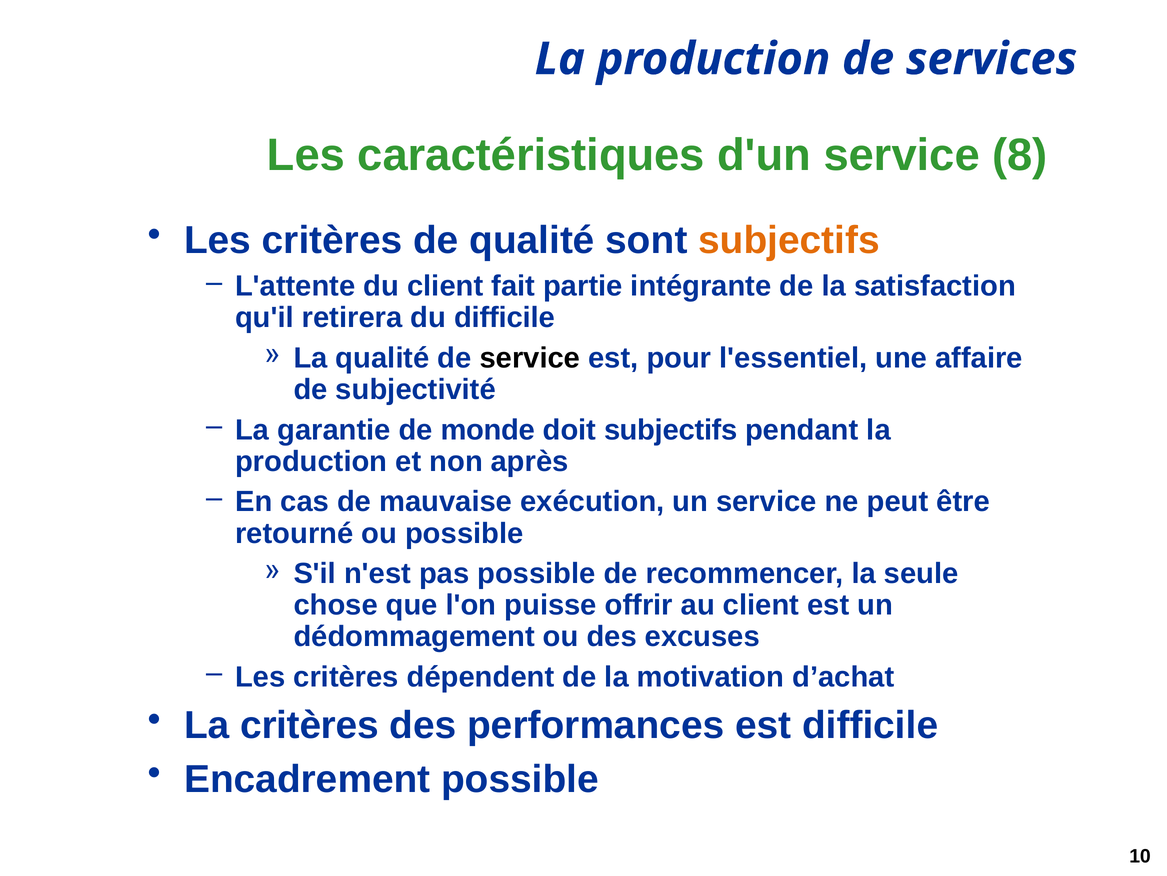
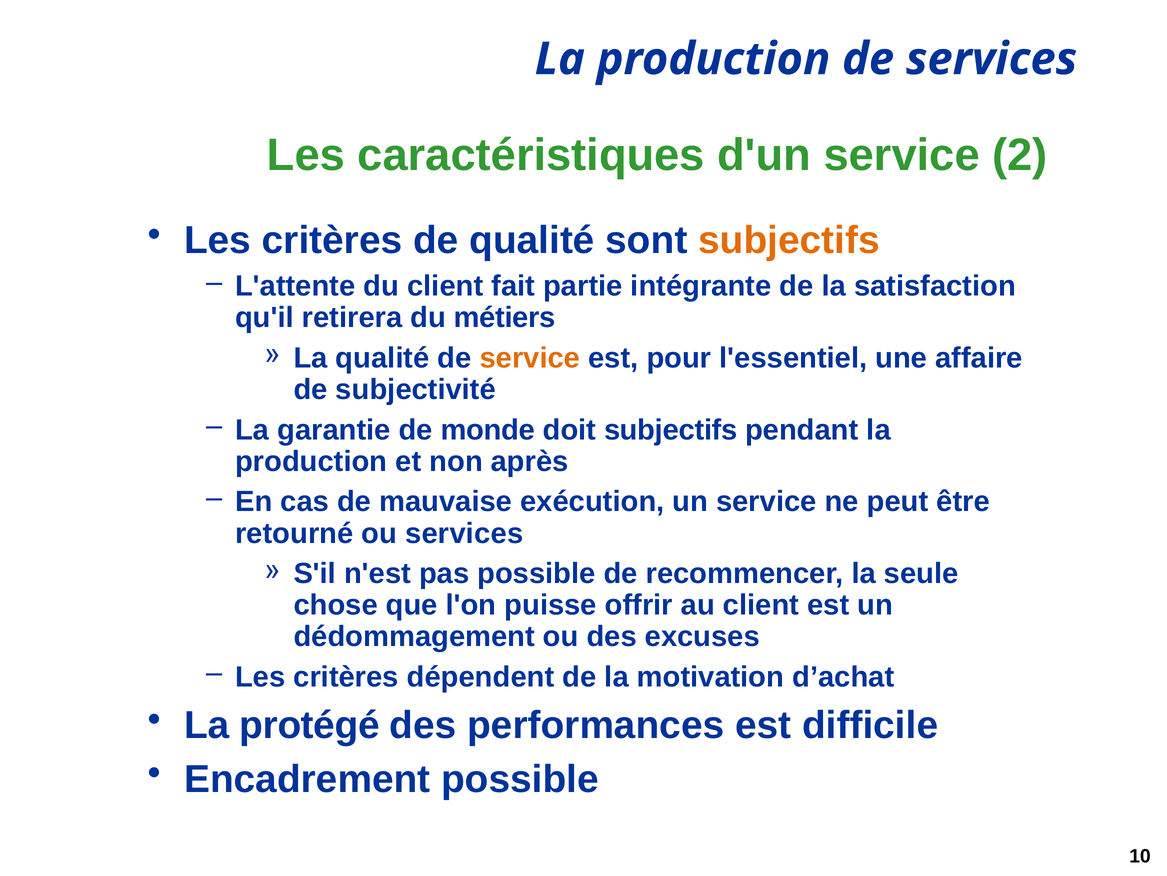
8: 8 -> 2 (1020, 155)
du difficile: difficile -> métiers (505, 318)
service colour: black -> orange (530, 358)
ou possible: possible -> services (464, 533)
La critères: critères -> protégé (310, 725)
